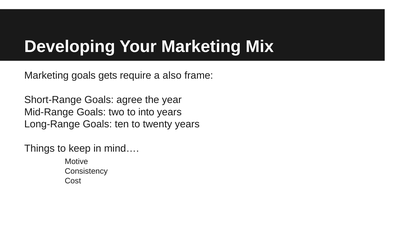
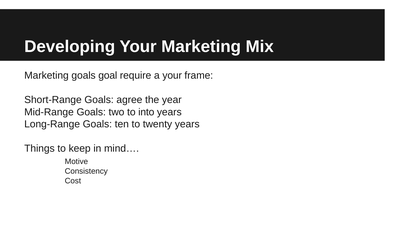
gets: gets -> goal (108, 76)
a also: also -> your (172, 76)
